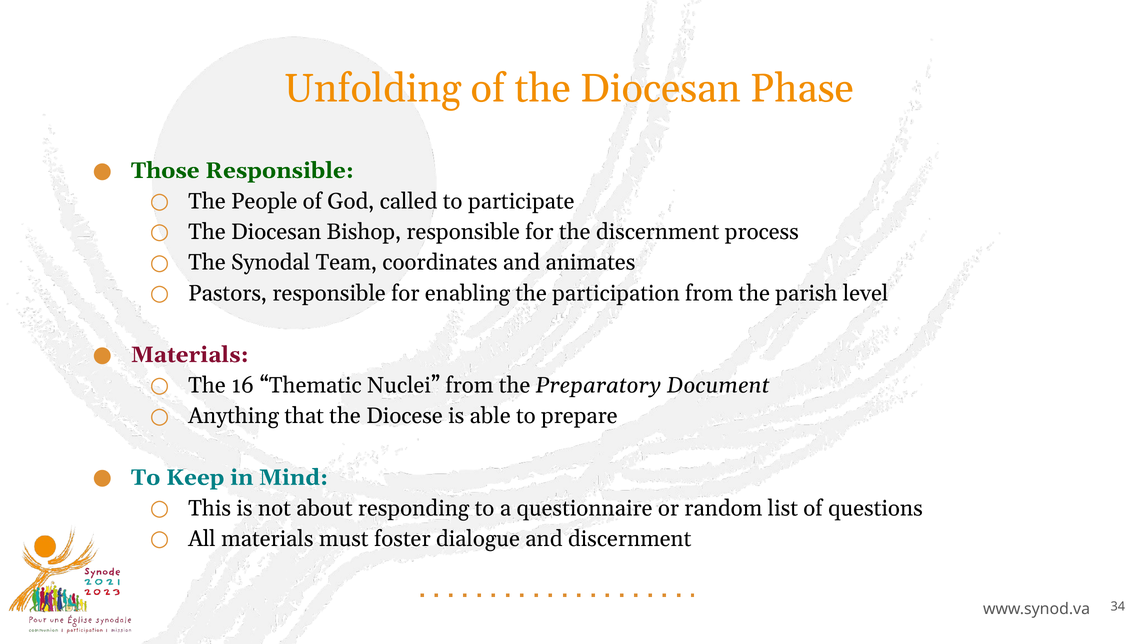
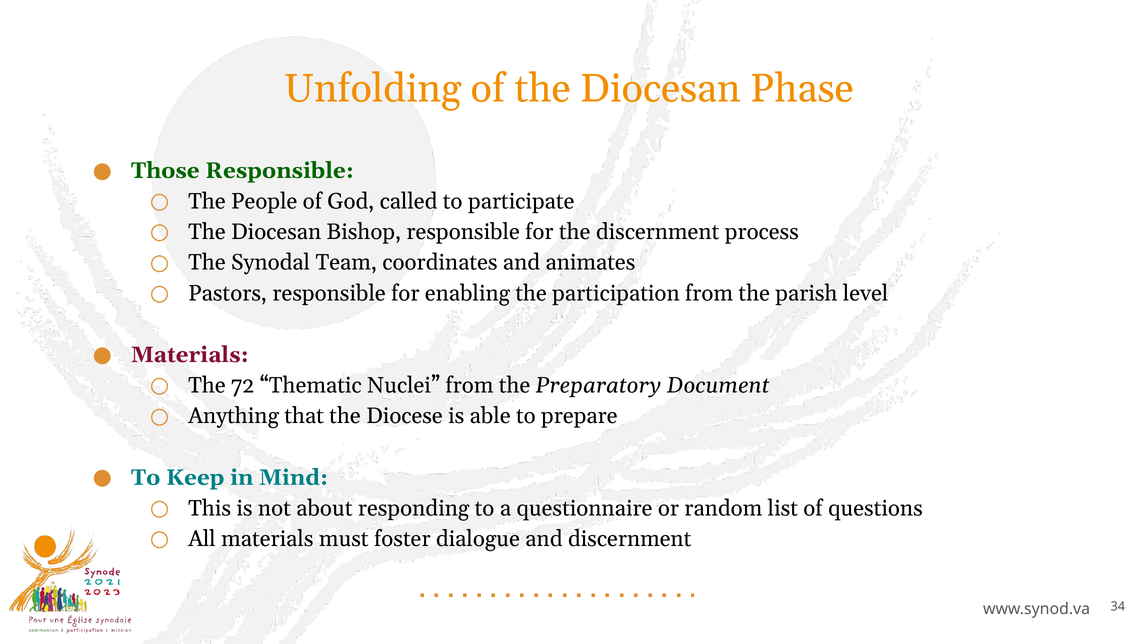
16: 16 -> 72 (243, 385)
